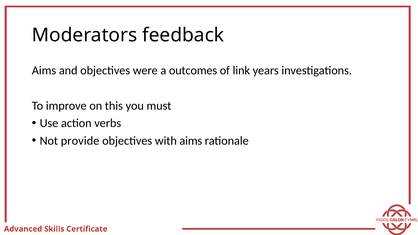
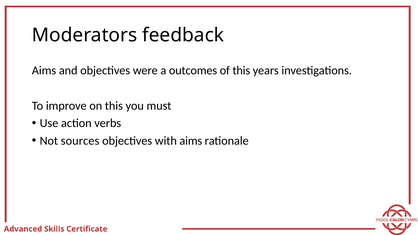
of link: link -> this (241, 71)
provide: provide -> sources (80, 141)
